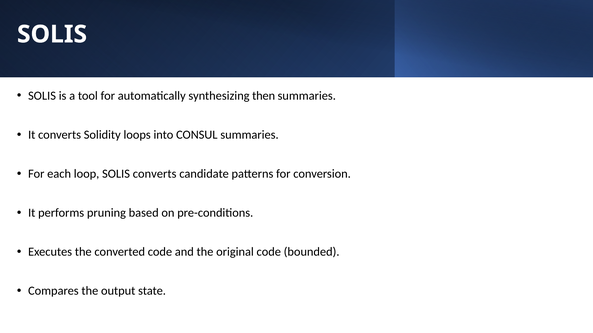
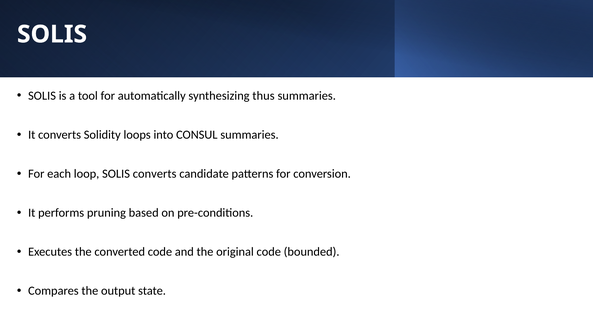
then: then -> thus (264, 96)
